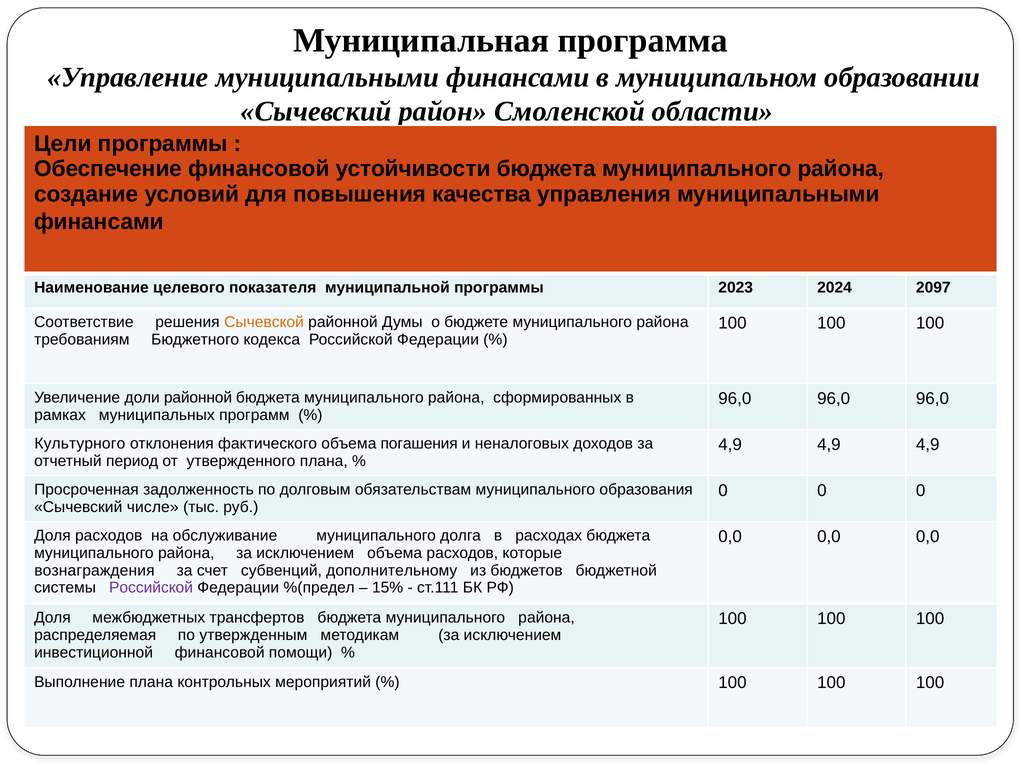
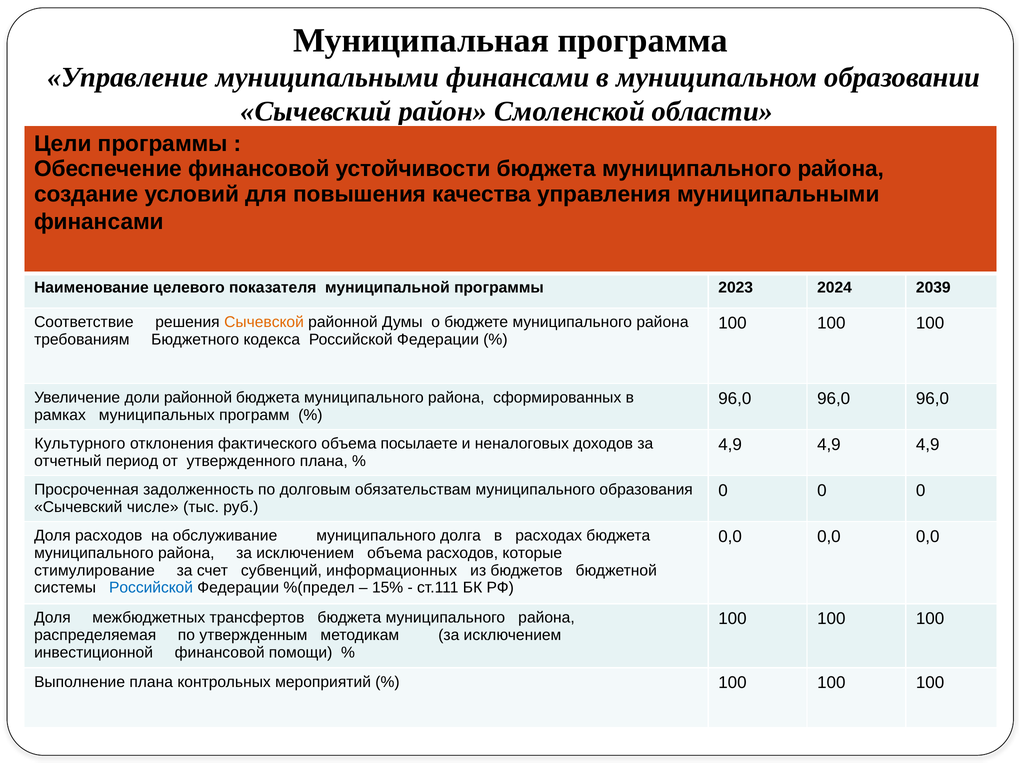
2097: 2097 -> 2039 (933, 287)
погашения: погашения -> посылаете (419, 443)
вознаграждения: вознаграждения -> стимулирование (95, 570)
дополнительному: дополнительному -> информационных (392, 570)
Российской colour: purple -> blue (151, 588)
